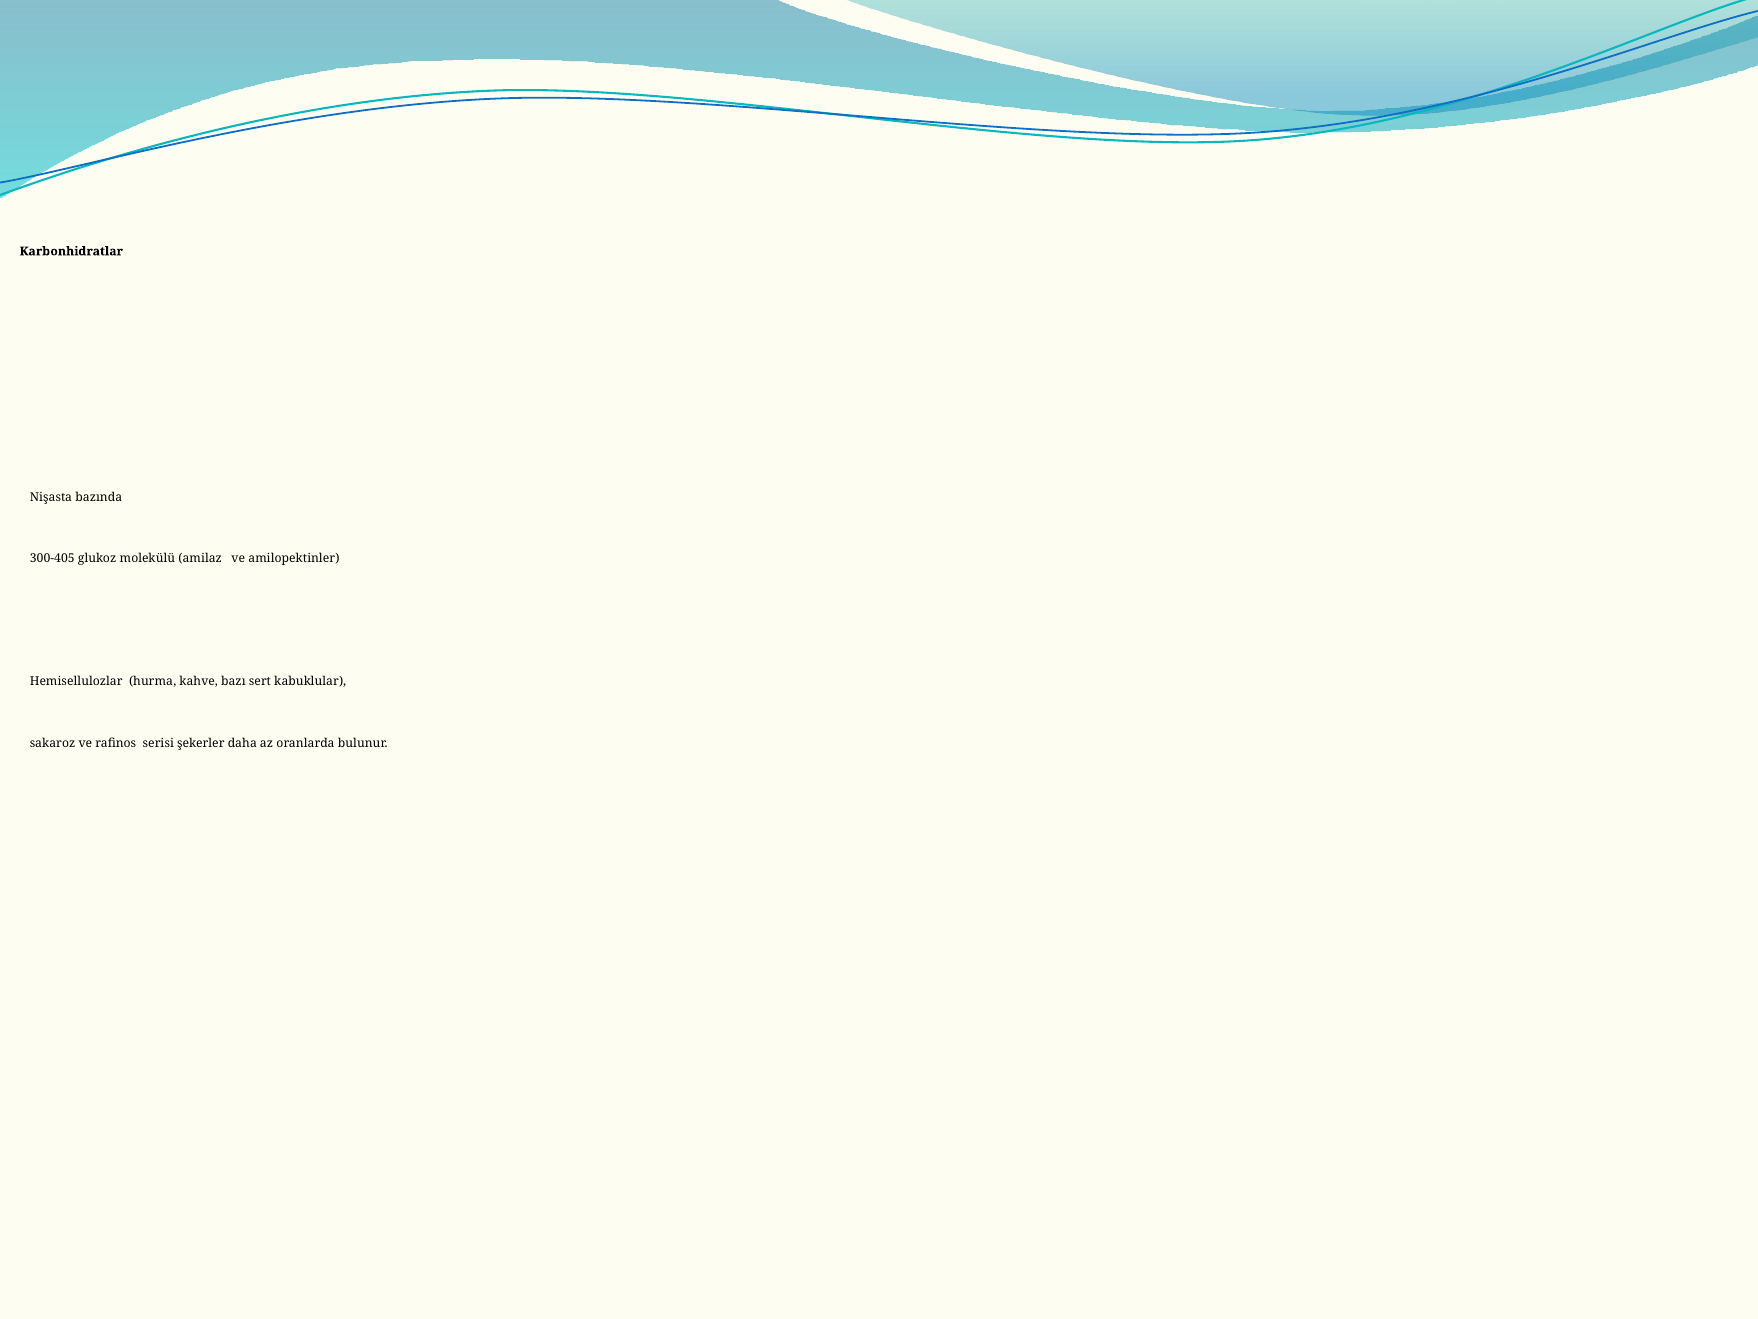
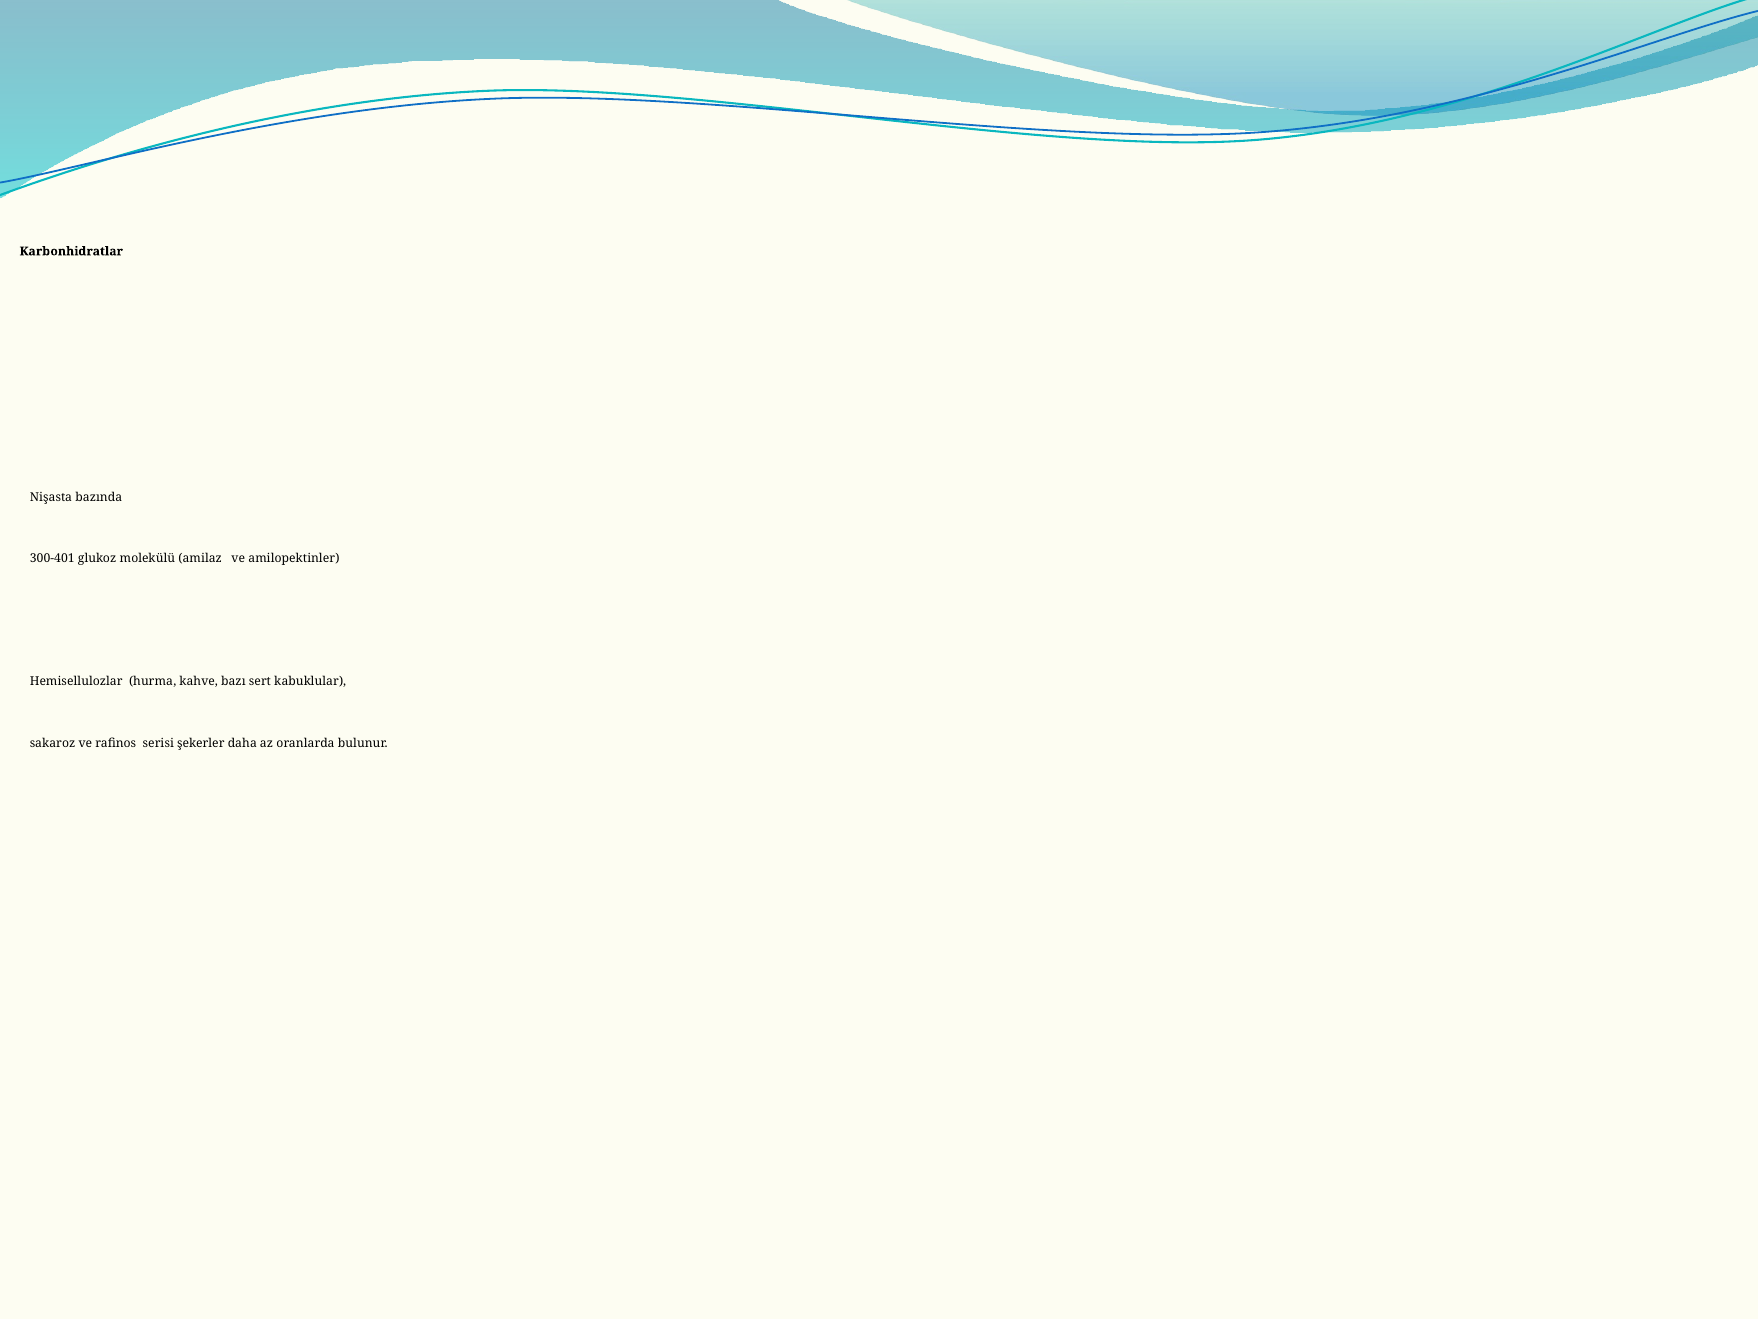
300-405: 300-405 -> 300-401 (52, 559)
